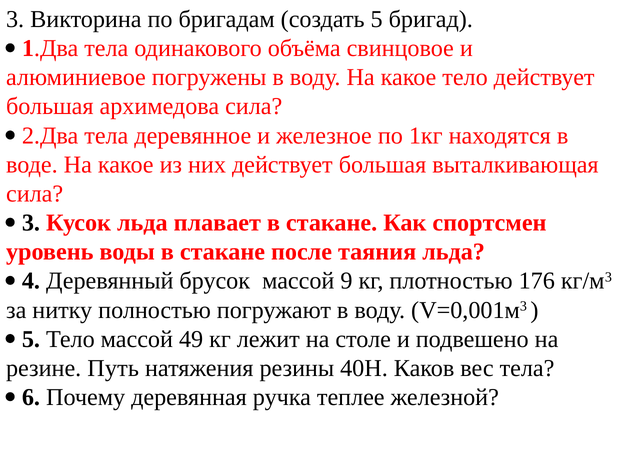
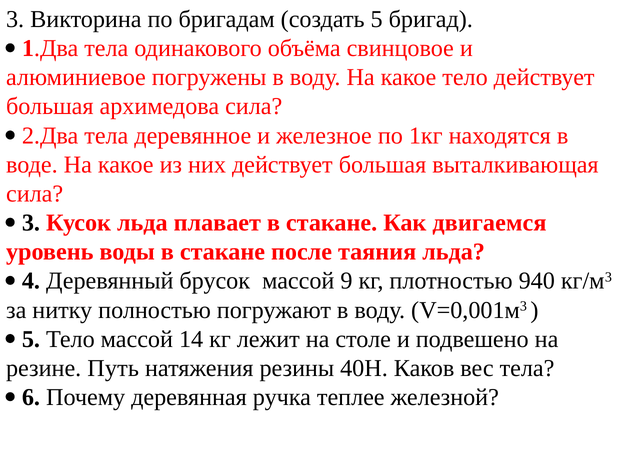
спортсмен: спортсмен -> двигаемся (489, 223)
176: 176 -> 940 (537, 281)
49: 49 -> 14 (191, 339)
